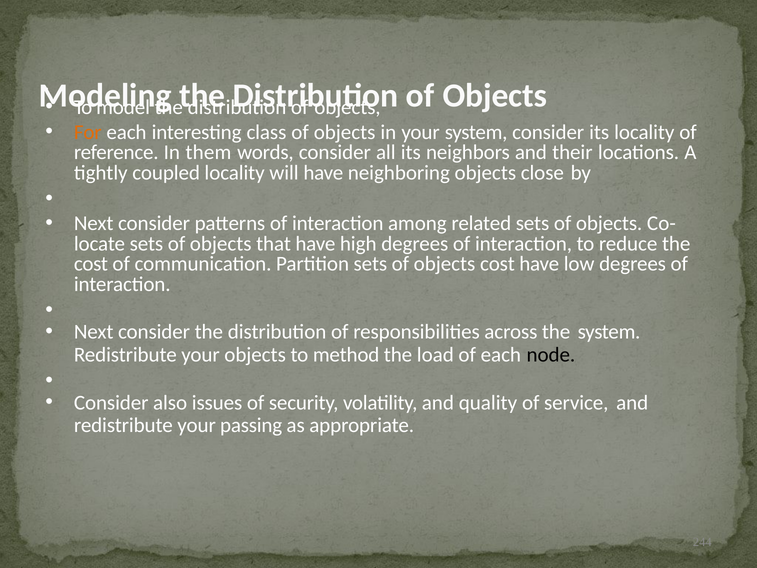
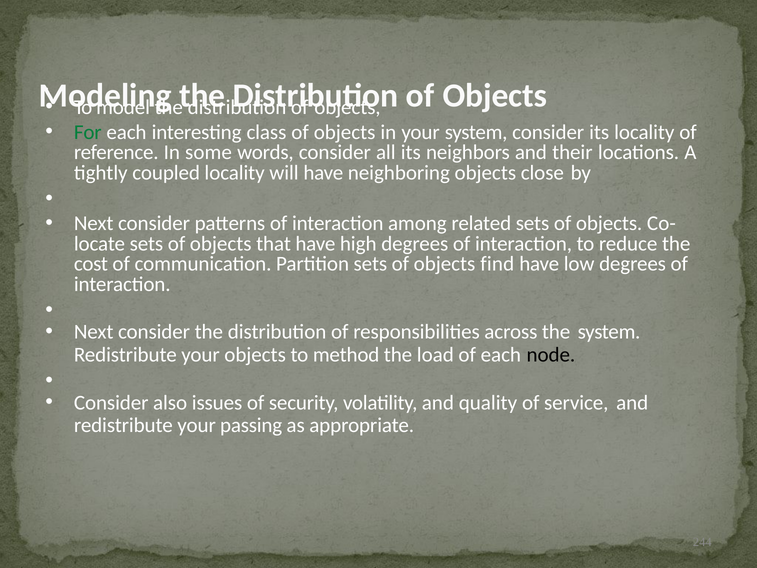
For colour: orange -> green (88, 132)
them: them -> some (209, 152)
objects cost: cost -> find (497, 264)
